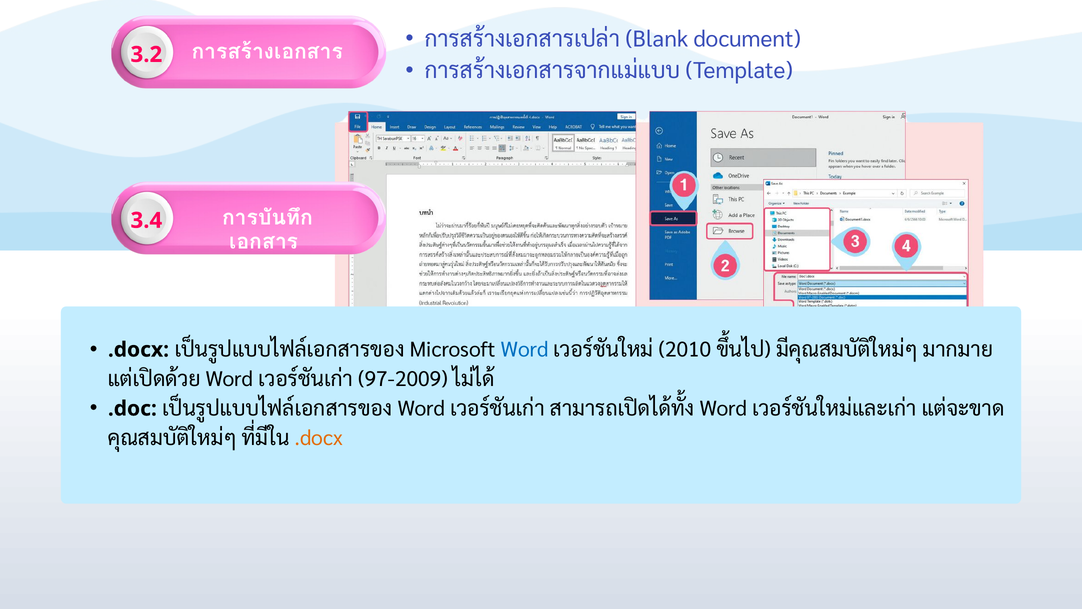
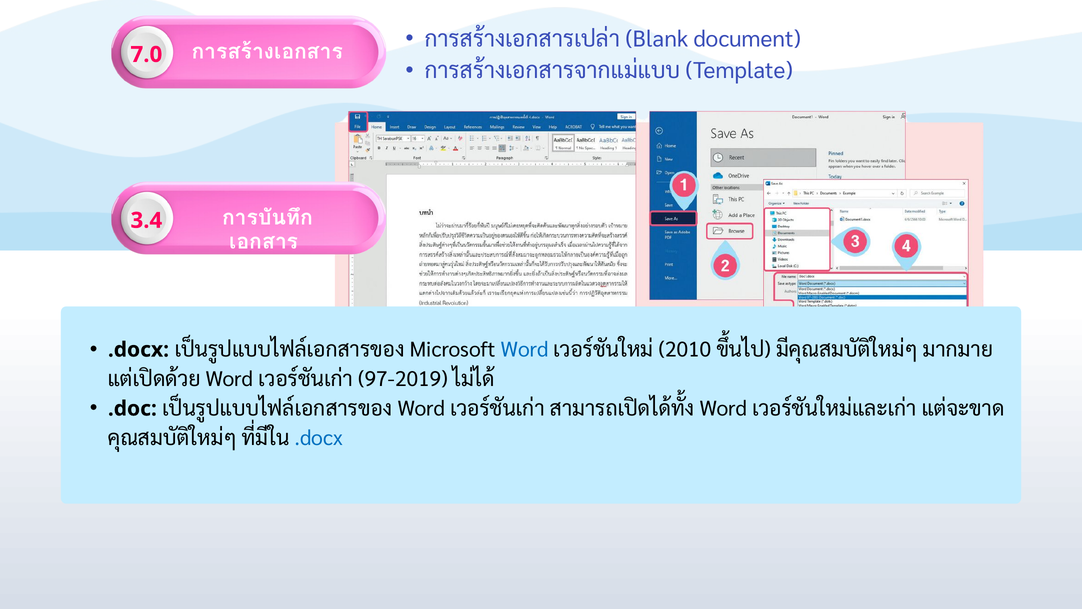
3.2: 3.2 -> 7.0 (146, 55)
97-2009: 97-2009 -> 97-2019 (403, 379)
.docx colour: orange -> blue (319, 438)
